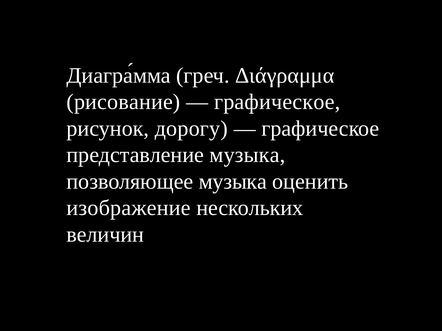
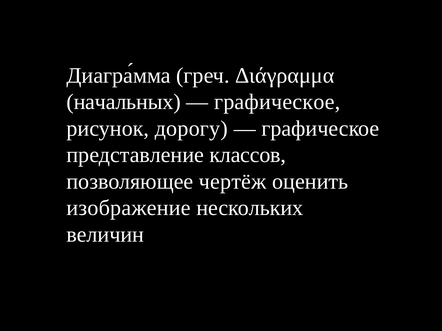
рисование: рисование -> начальных (124, 102)
представление музыка: музыка -> классов (248, 155)
позволяющее музыка: музыка -> чертёж (233, 182)
